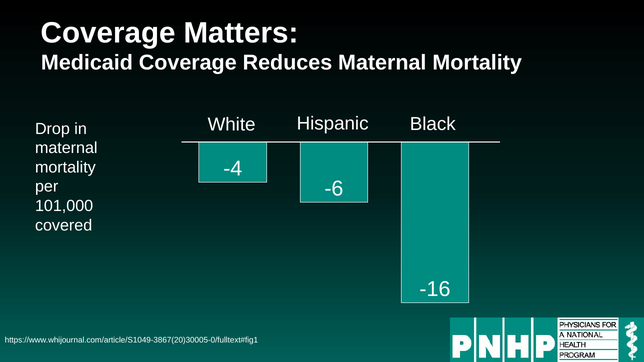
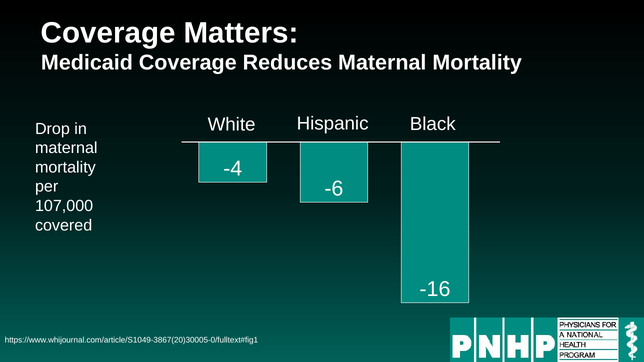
101,000: 101,000 -> 107,000 (64, 206)
